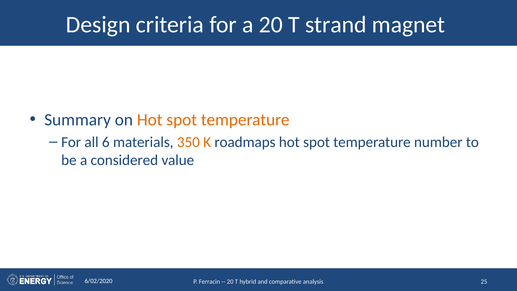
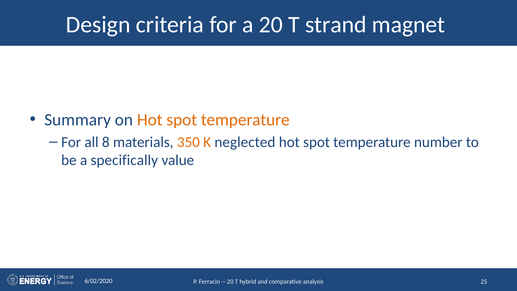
6: 6 -> 8 (106, 142)
roadmaps: roadmaps -> neglected (245, 142)
considered: considered -> specifically (124, 160)
